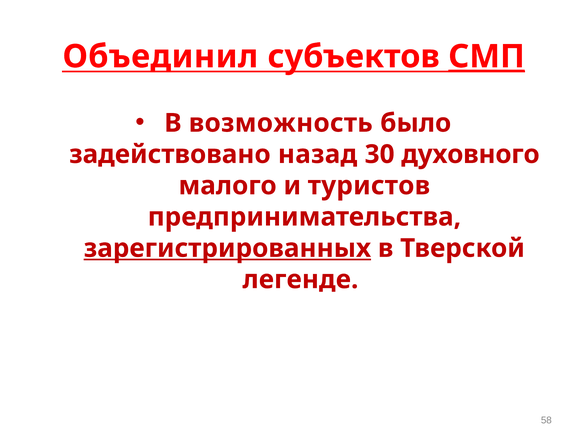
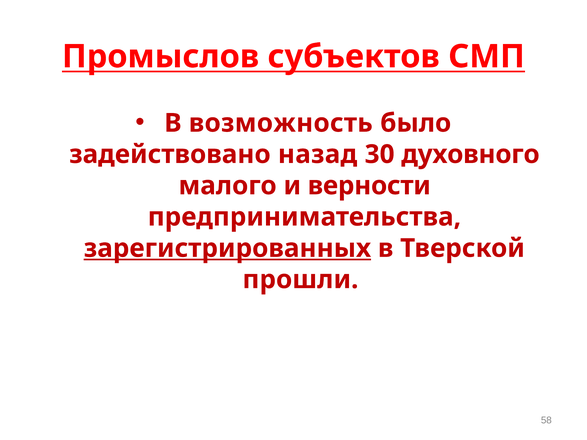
Объединил: Объединил -> Промыслов (161, 57)
СМП underline: present -> none (487, 57)
туристов: туристов -> верности (369, 186)
легенде: легенде -> прошли (300, 280)
